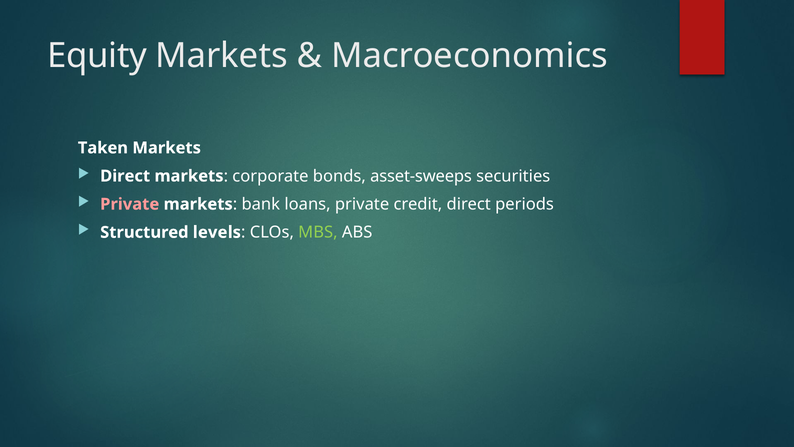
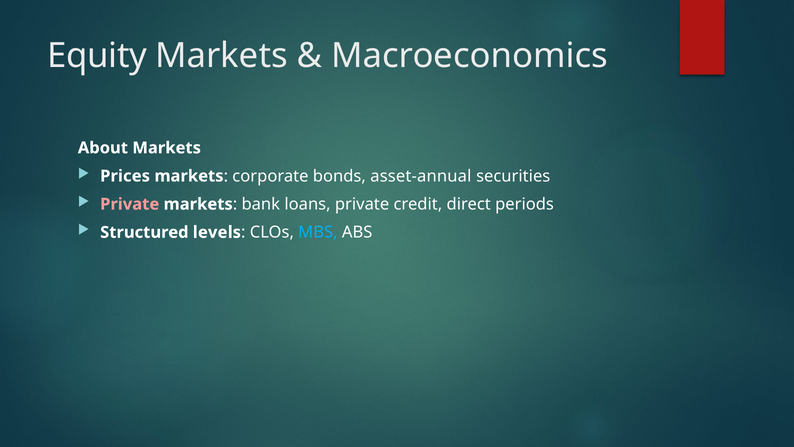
Taken: Taken -> About (103, 148)
Direct: Direct -> Prices (125, 176)
asset-sweeps: asset-sweeps -> asset-annual (421, 176)
MBS colour: light green -> light blue (318, 232)
